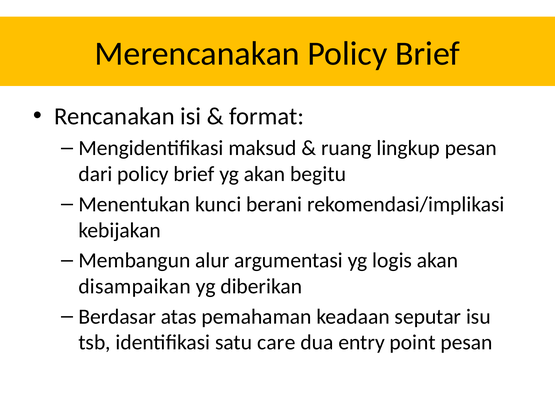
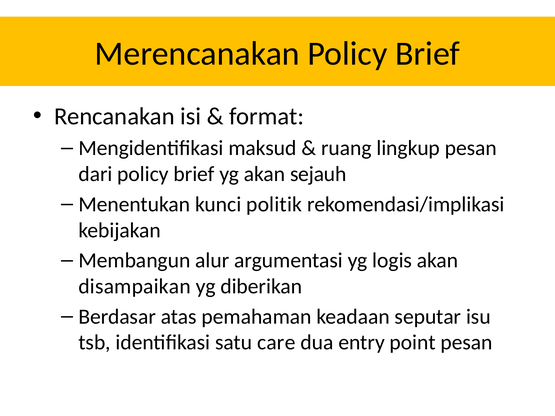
begitu: begitu -> sejauh (318, 174)
berani: berani -> politik (274, 204)
